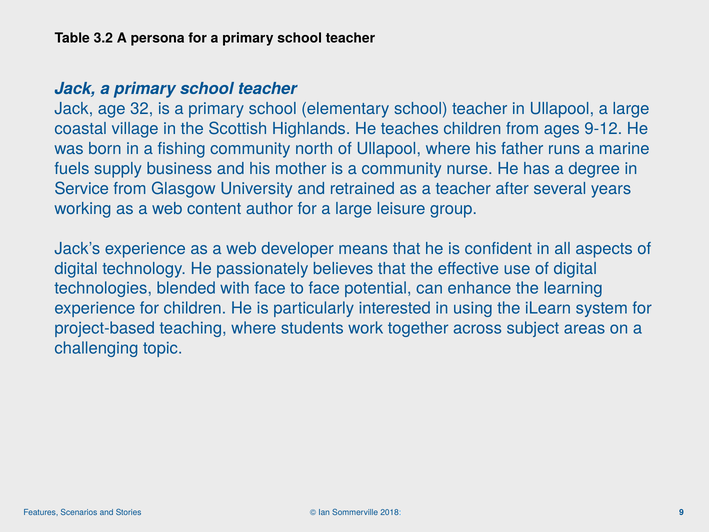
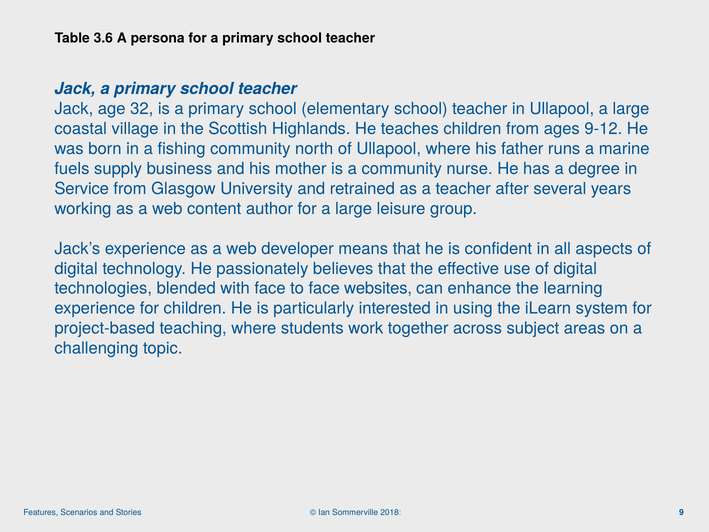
3.2: 3.2 -> 3.6 (103, 38)
potential: potential -> websites (378, 288)
